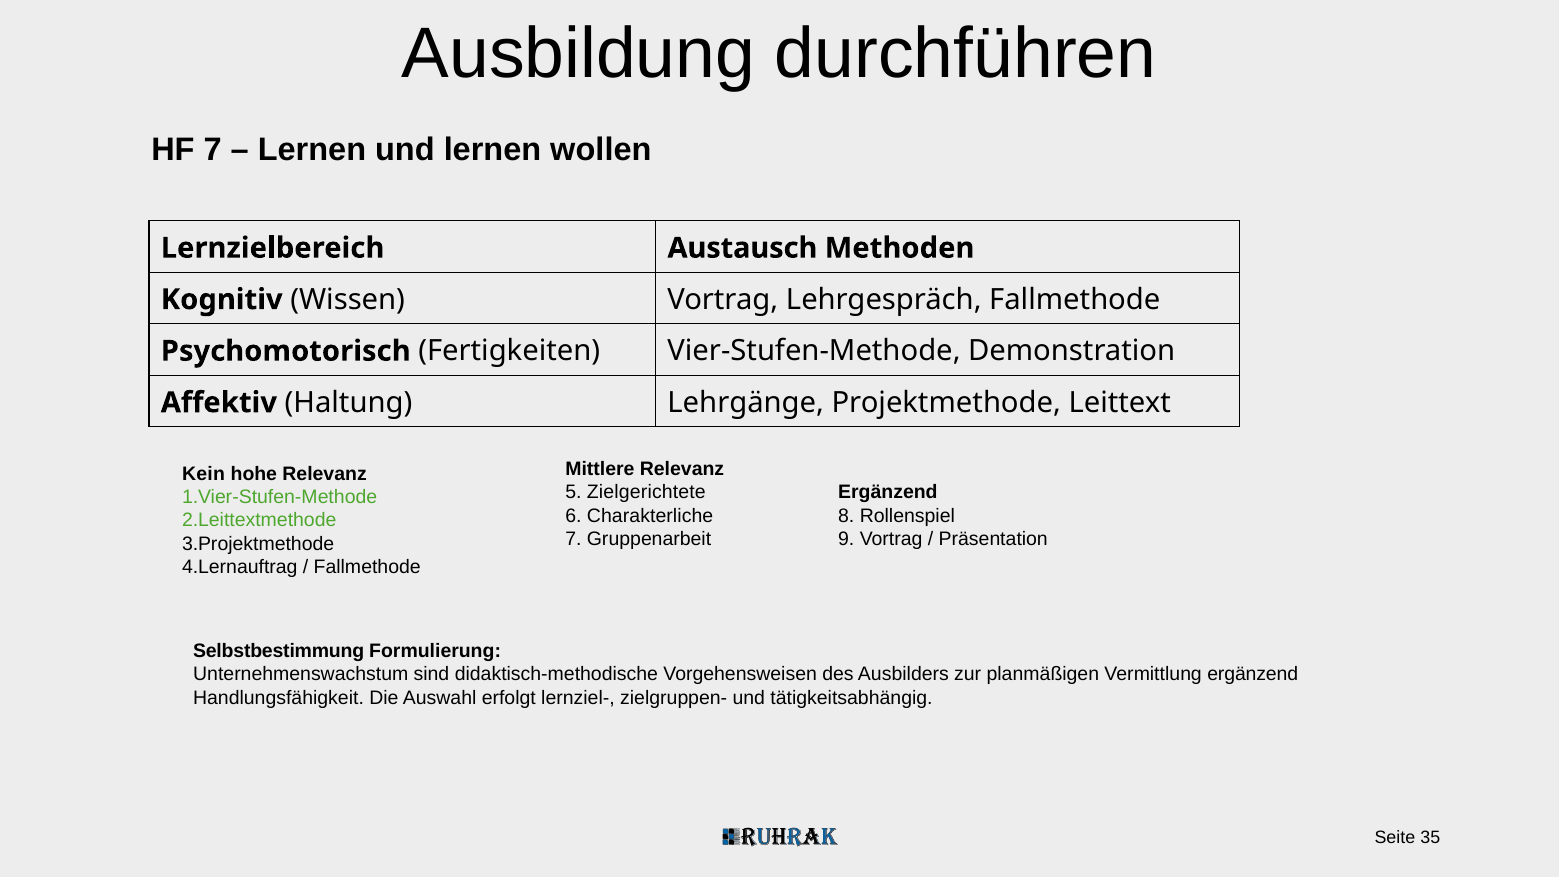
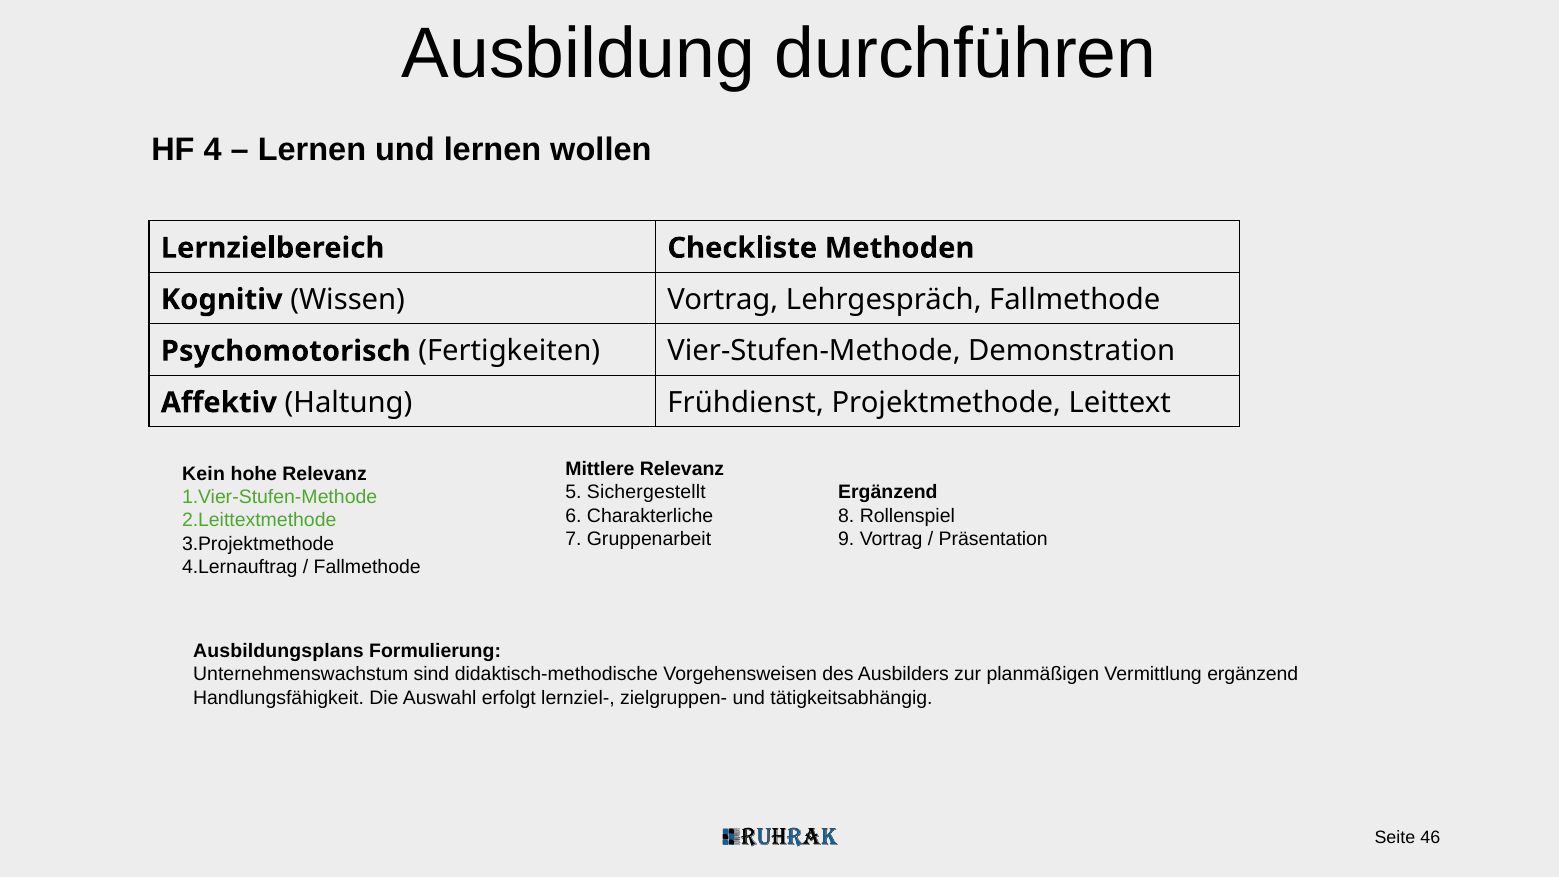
HF 7: 7 -> 4 (213, 150)
Austausch: Austausch -> Checkliste (742, 248)
Lehrgänge: Lehrgänge -> Frühdienst (746, 403)
Zielgerichtete: Zielgerichtete -> Sichergestellt (646, 492)
Selbstbestimmung: Selbstbestimmung -> Ausbildungsplans (278, 651)
35: 35 -> 46 (1430, 837)
